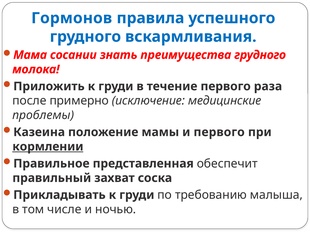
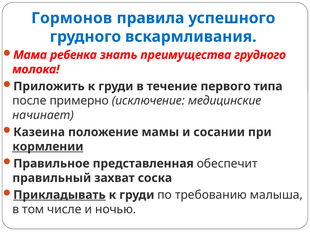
сосании: сосании -> ребенка (73, 55)
раза: раза -> типа (268, 87)
проблемы: проблемы -> начинает (43, 115)
и первого: первого -> сосании (219, 132)
Прикладывать underline: none -> present (59, 195)
